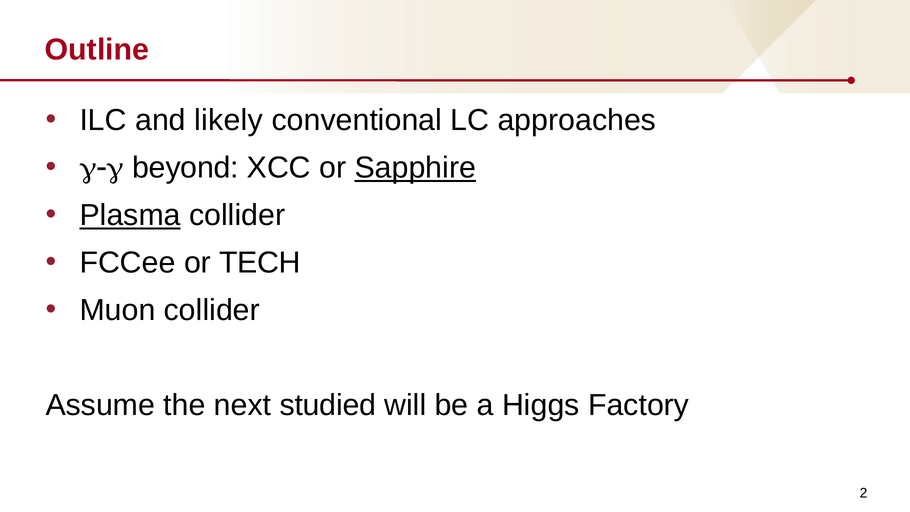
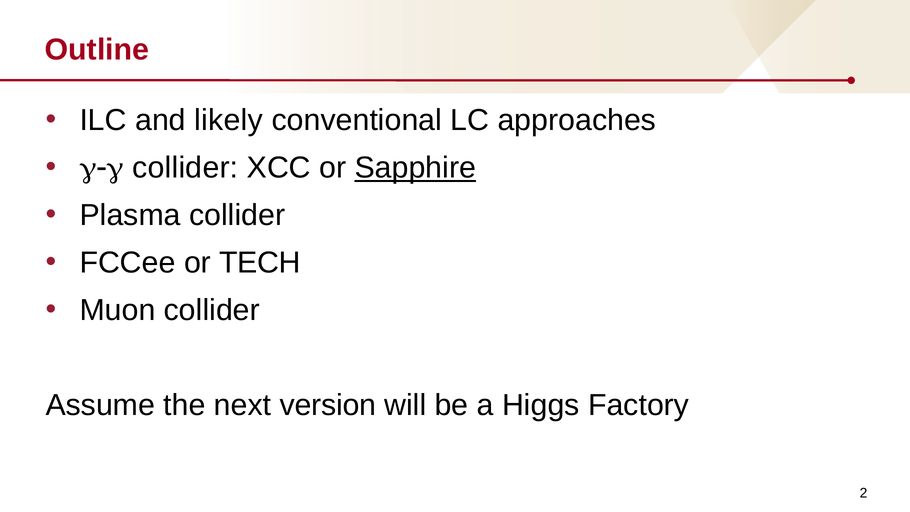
g-g beyond: beyond -> collider (185, 168)
Plasma underline: present -> none (130, 215)
studied: studied -> version (328, 405)
